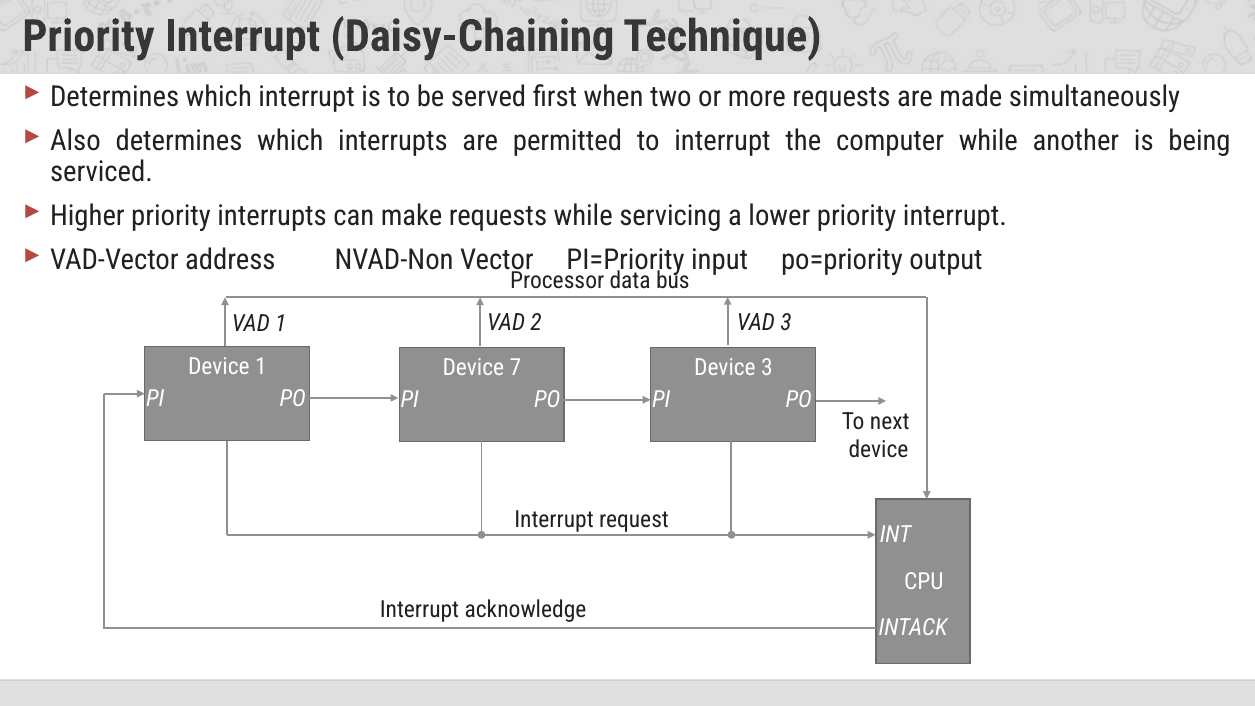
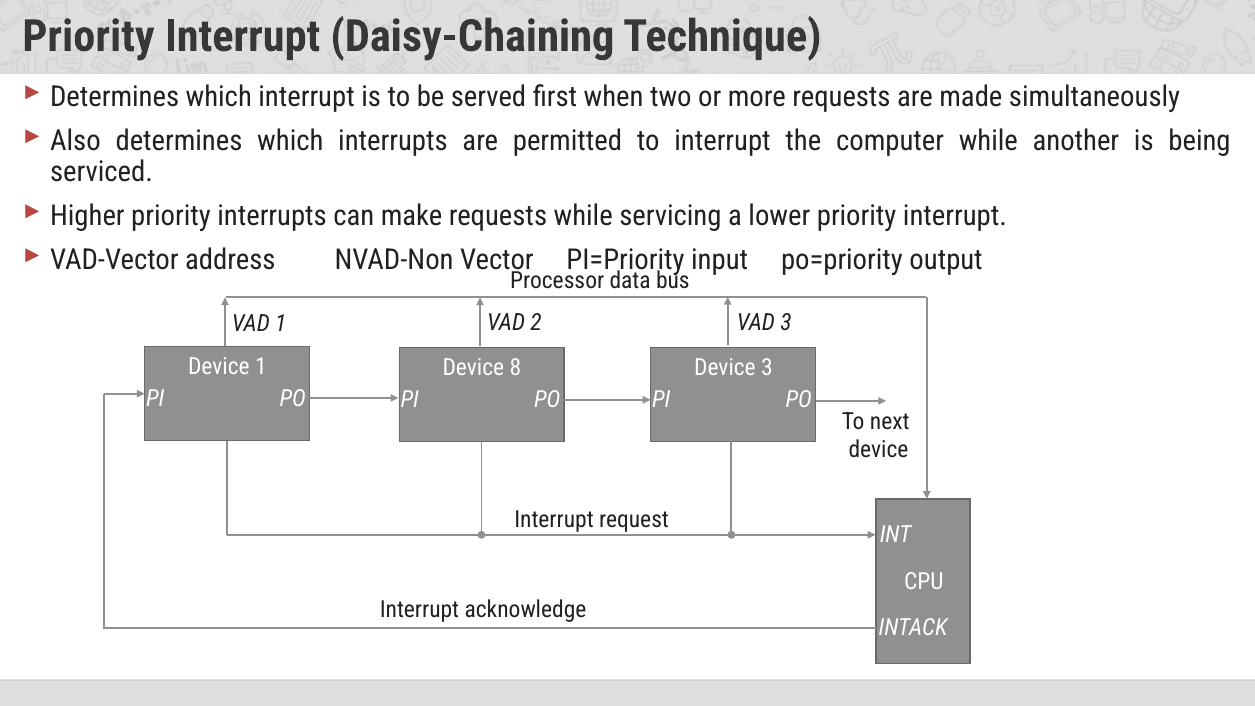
7: 7 -> 8 (515, 368)
